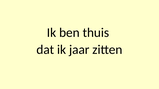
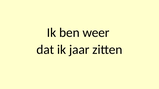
thuis: thuis -> weer (96, 33)
